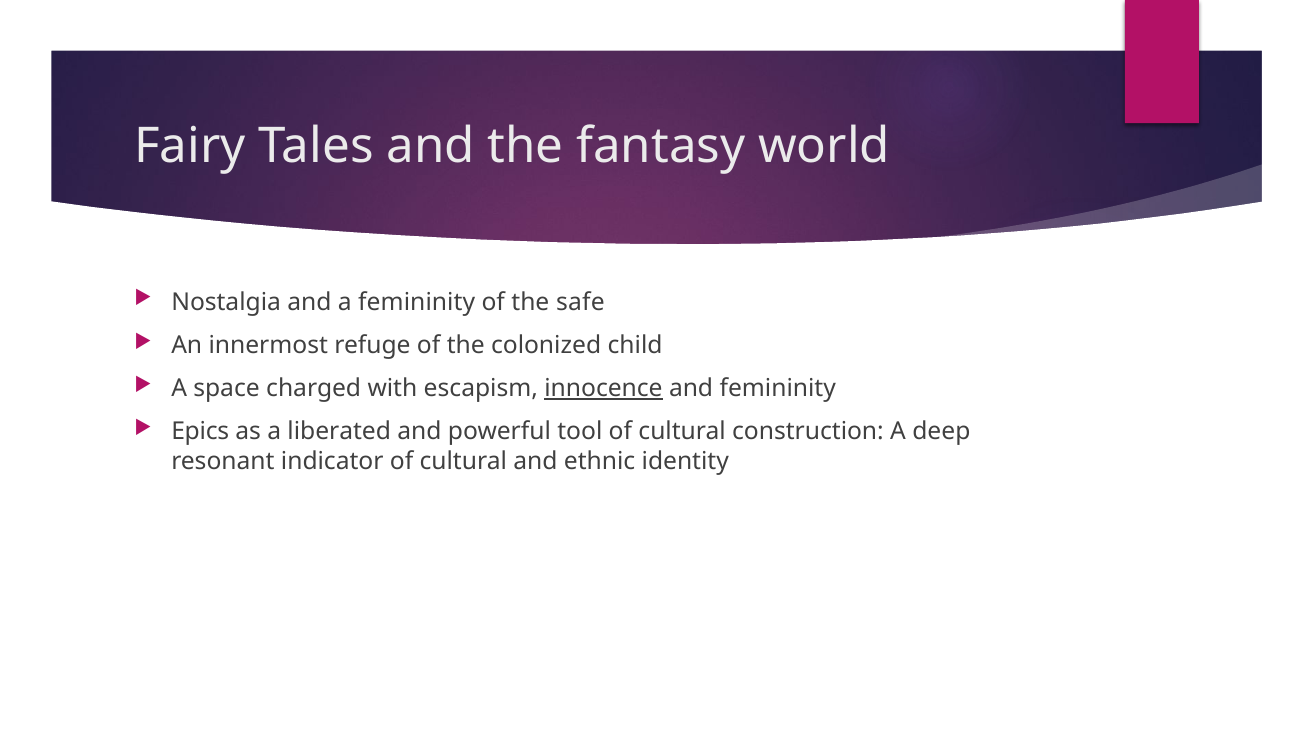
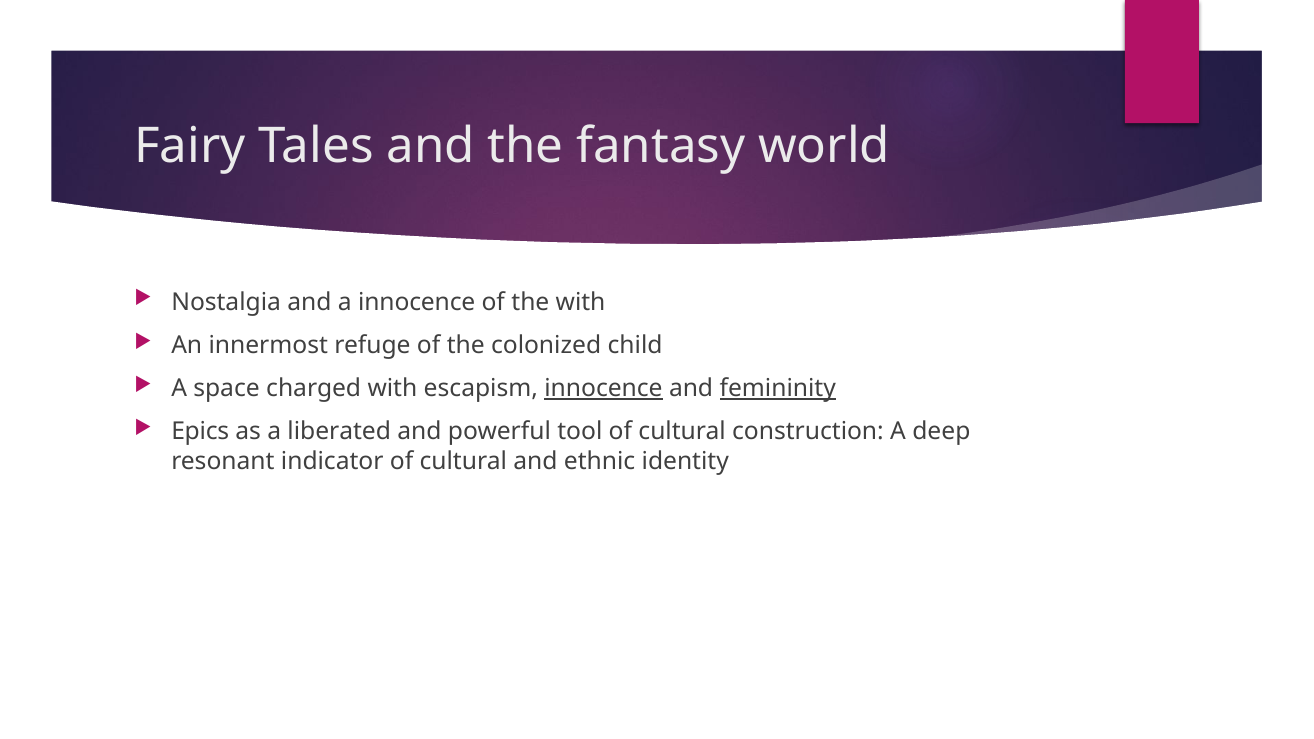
a femininity: femininity -> innocence (417, 302)
the safe: safe -> with (581, 302)
femininity underline: none -> present (778, 389)
